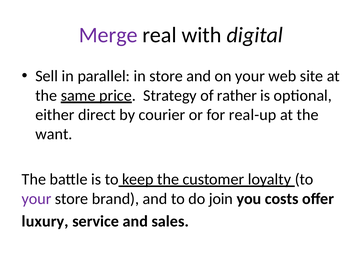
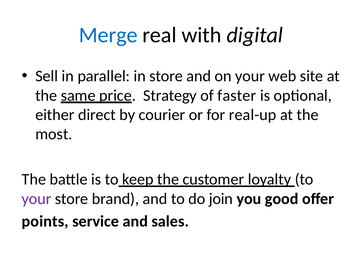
Merge colour: purple -> blue (108, 35)
rather: rather -> faster (237, 95)
want: want -> most (54, 134)
costs: costs -> good (282, 198)
luxury: luxury -> points (45, 221)
